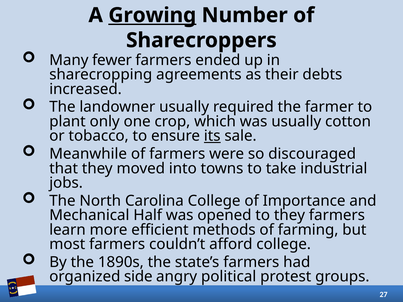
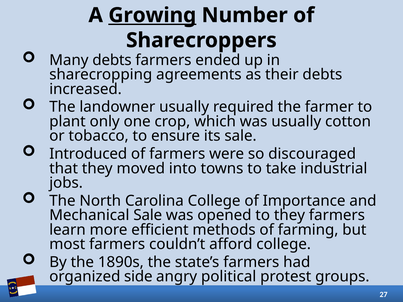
Many fewer: fewer -> debts (112, 60)
its underline: present -> none (212, 136)
Meanwhile: Meanwhile -> Introduced (88, 154)
Mechanical Half: Half -> Sale (148, 215)
